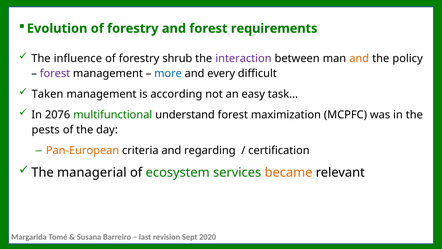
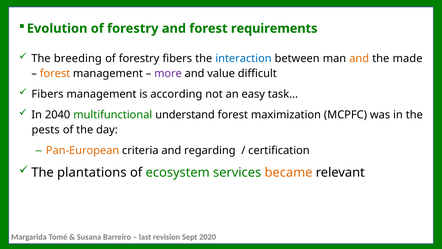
influence: influence -> breeding (78, 58)
forestry shrub: shrub -> fibers (177, 58)
interaction colour: purple -> blue (243, 58)
policy: policy -> made (408, 58)
forest colour: purple -> orange (55, 73)
more colour: blue -> purple (168, 73)
every: every -> value (221, 73)
Taken: Taken -> Fibers (47, 94)
2076: 2076 -> 2040 (58, 115)
managerial: managerial -> plantations (92, 172)
